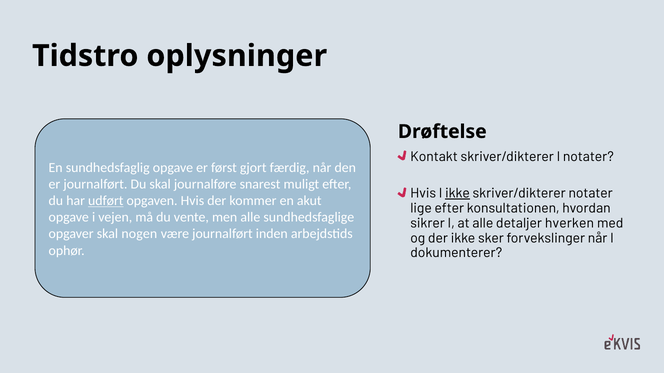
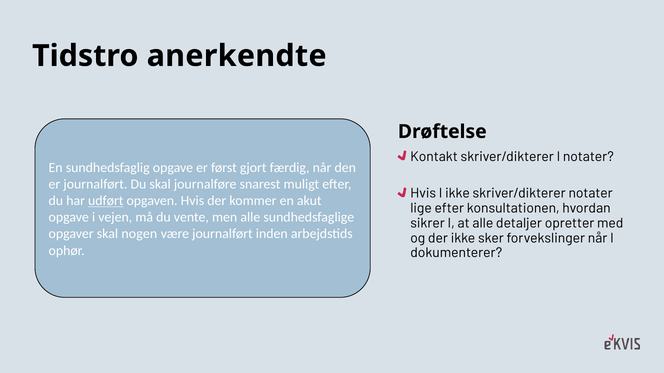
oplysninger: oplysninger -> anerkendte (237, 56)
ikke underline: present -> none (458, 193)
hverken: hverken -> opretter (570, 223)
